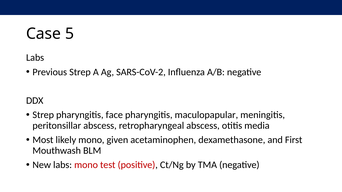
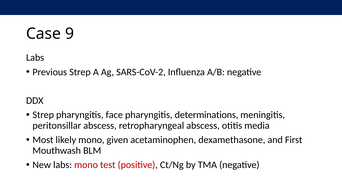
5: 5 -> 9 (70, 34)
maculopapular: maculopapular -> determinations (206, 115)
